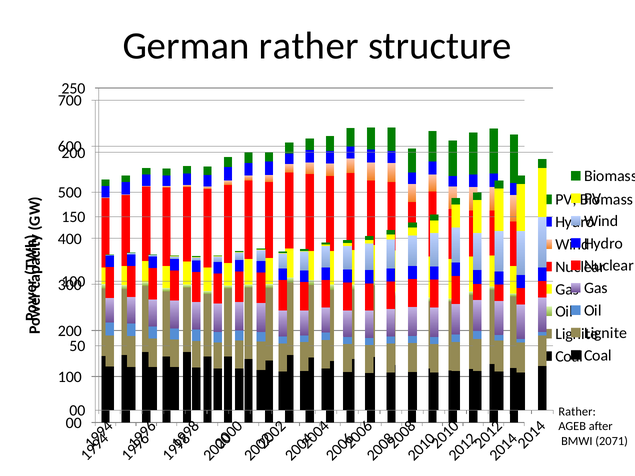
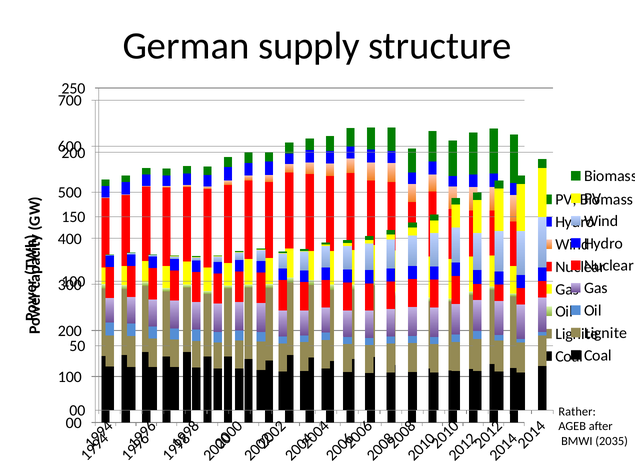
German rather: rather -> supply (309, 46)
2071: 2071 -> 2035 (612, 441)
